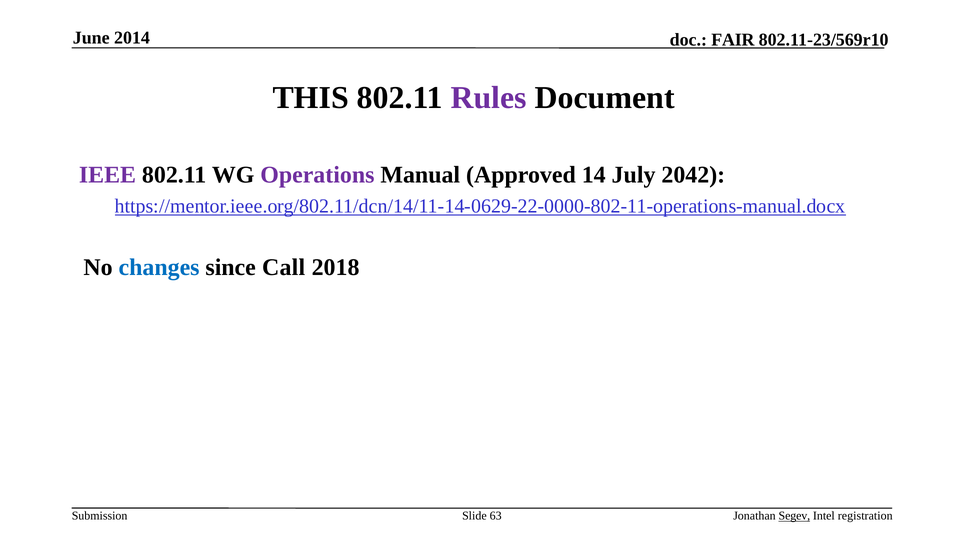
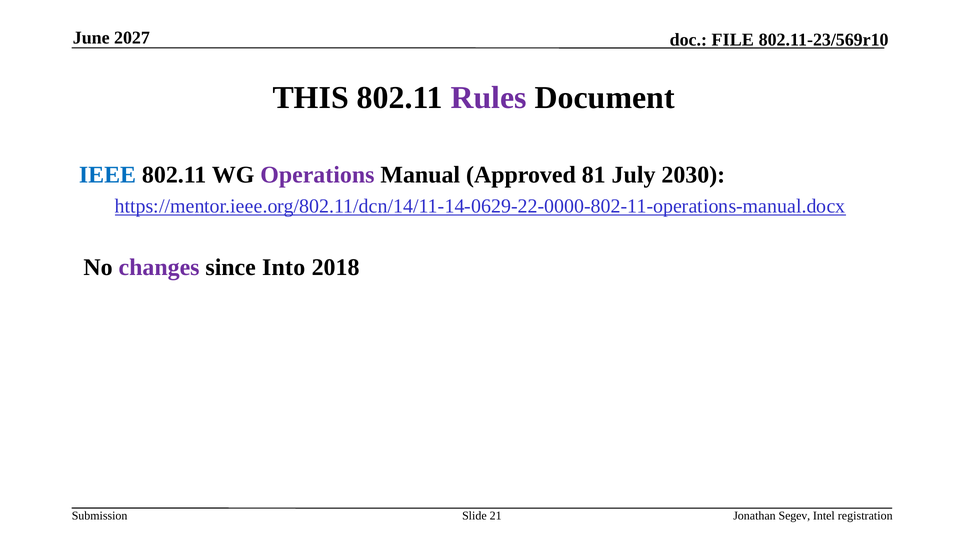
2014: 2014 -> 2027 (132, 38)
FAIR: FAIR -> FILE (733, 40)
IEEE colour: purple -> blue (107, 175)
14: 14 -> 81 (594, 175)
2042: 2042 -> 2030 (693, 175)
changes colour: blue -> purple (159, 267)
Call: Call -> Into (284, 267)
63: 63 -> 21 (496, 516)
Segev underline: present -> none (794, 516)
